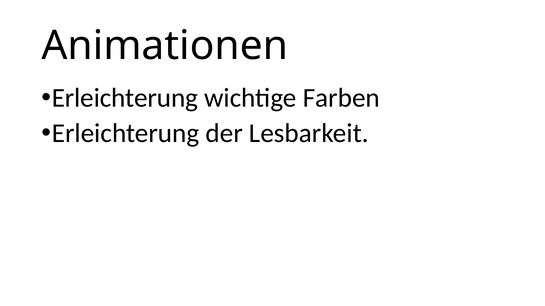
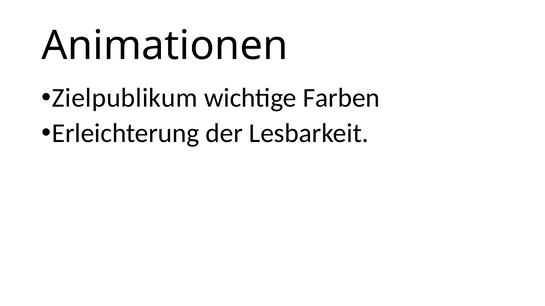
Erleichterung: Erleichterung -> Zielpublikum (125, 98)
